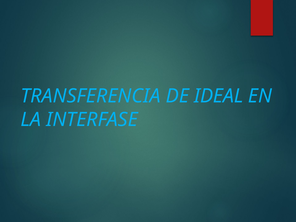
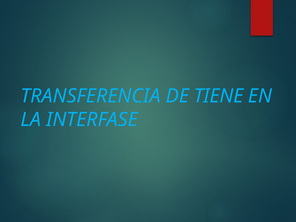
IDEAL: IDEAL -> TIENE (219, 96)
